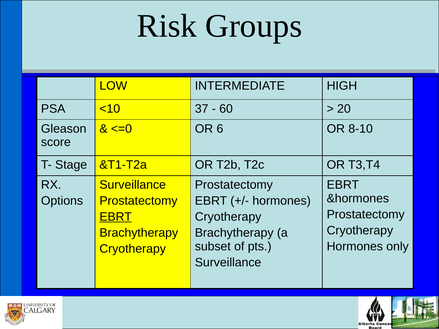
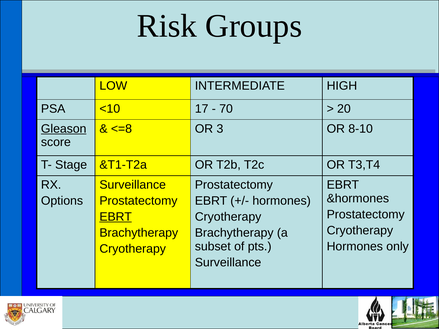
37: 37 -> 17 (202, 109)
60: 60 -> 70 (226, 109)
Gleason underline: none -> present (64, 129)
<=0: <=0 -> <=8 (121, 129)
6: 6 -> 3 (220, 129)
